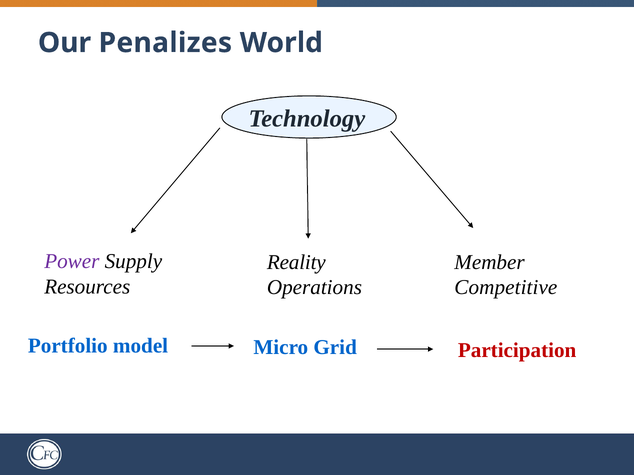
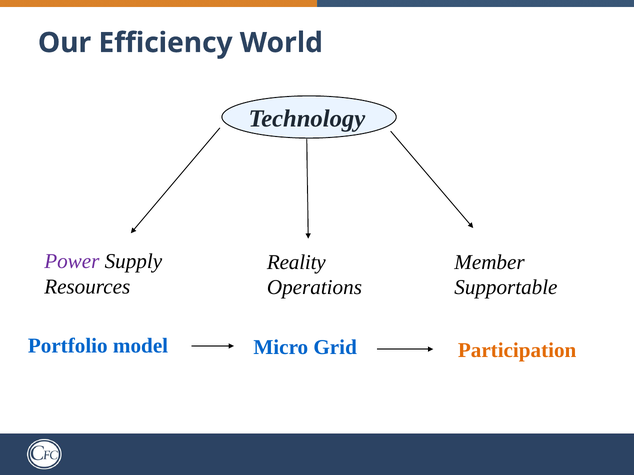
Penalizes: Penalizes -> Efficiency (166, 43)
Competitive: Competitive -> Supportable (506, 288)
Participation colour: red -> orange (517, 351)
